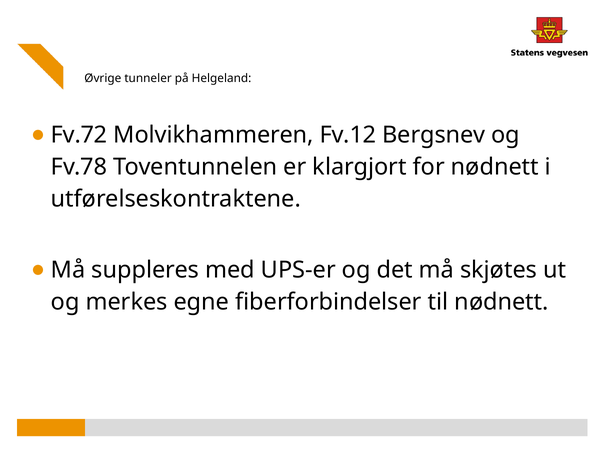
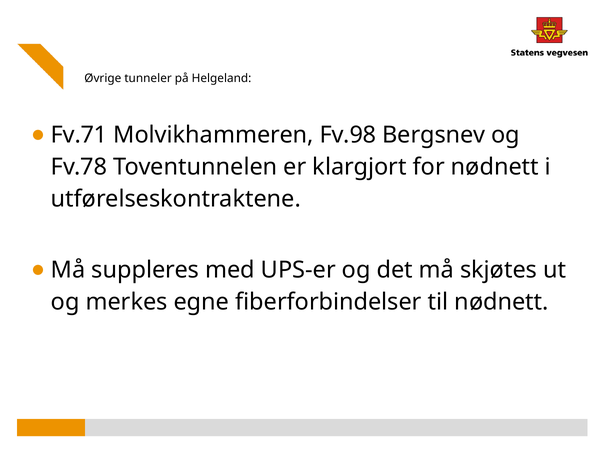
Fv.72: Fv.72 -> Fv.71 (79, 135)
Fv.12: Fv.12 -> Fv.98 (348, 135)
